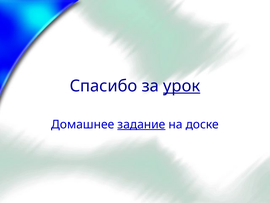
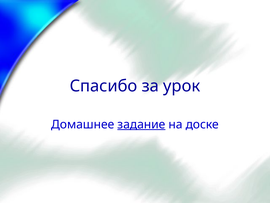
урок underline: present -> none (182, 86)
